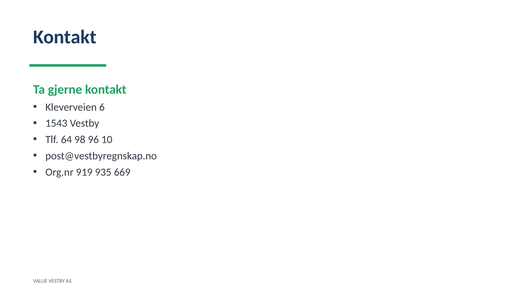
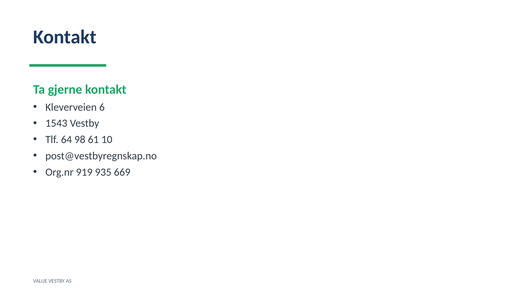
96: 96 -> 61 (93, 140)
